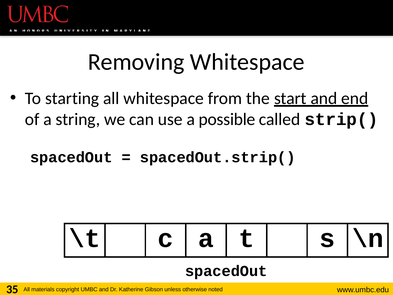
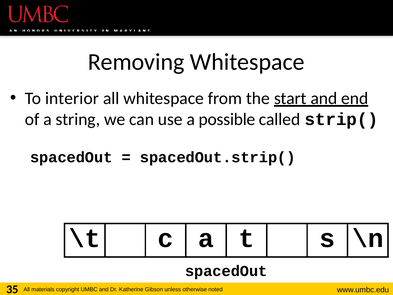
starting: starting -> interior (72, 98)
